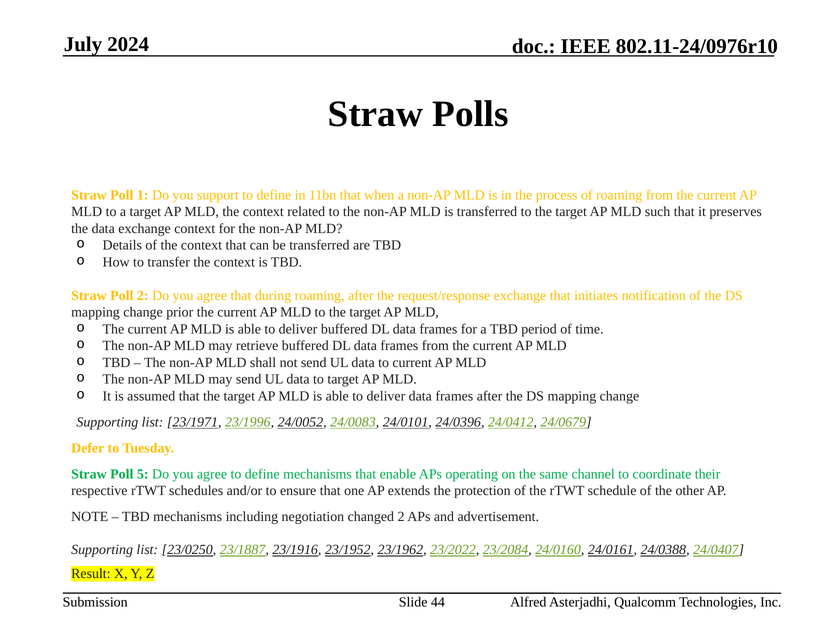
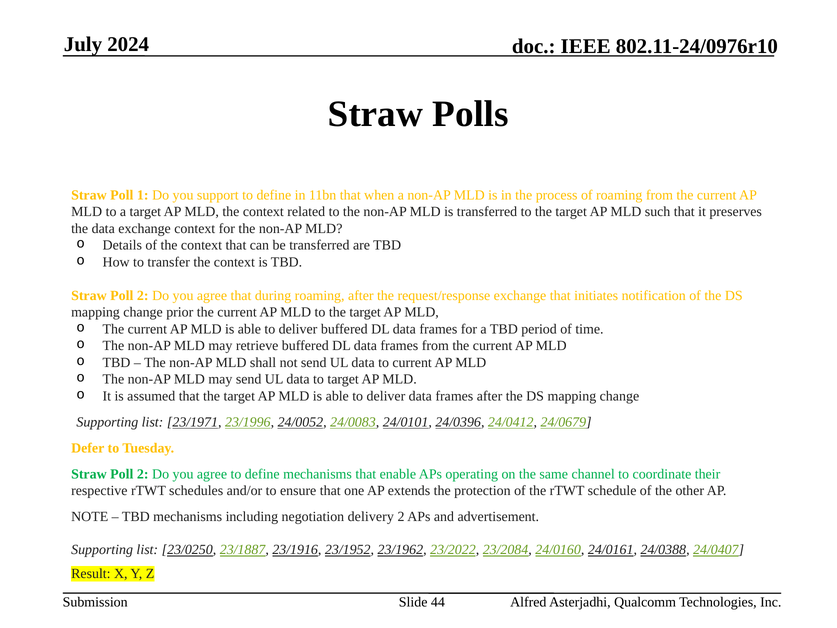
5: 5 -> 2 (143, 474)
changed: changed -> delivery (371, 517)
